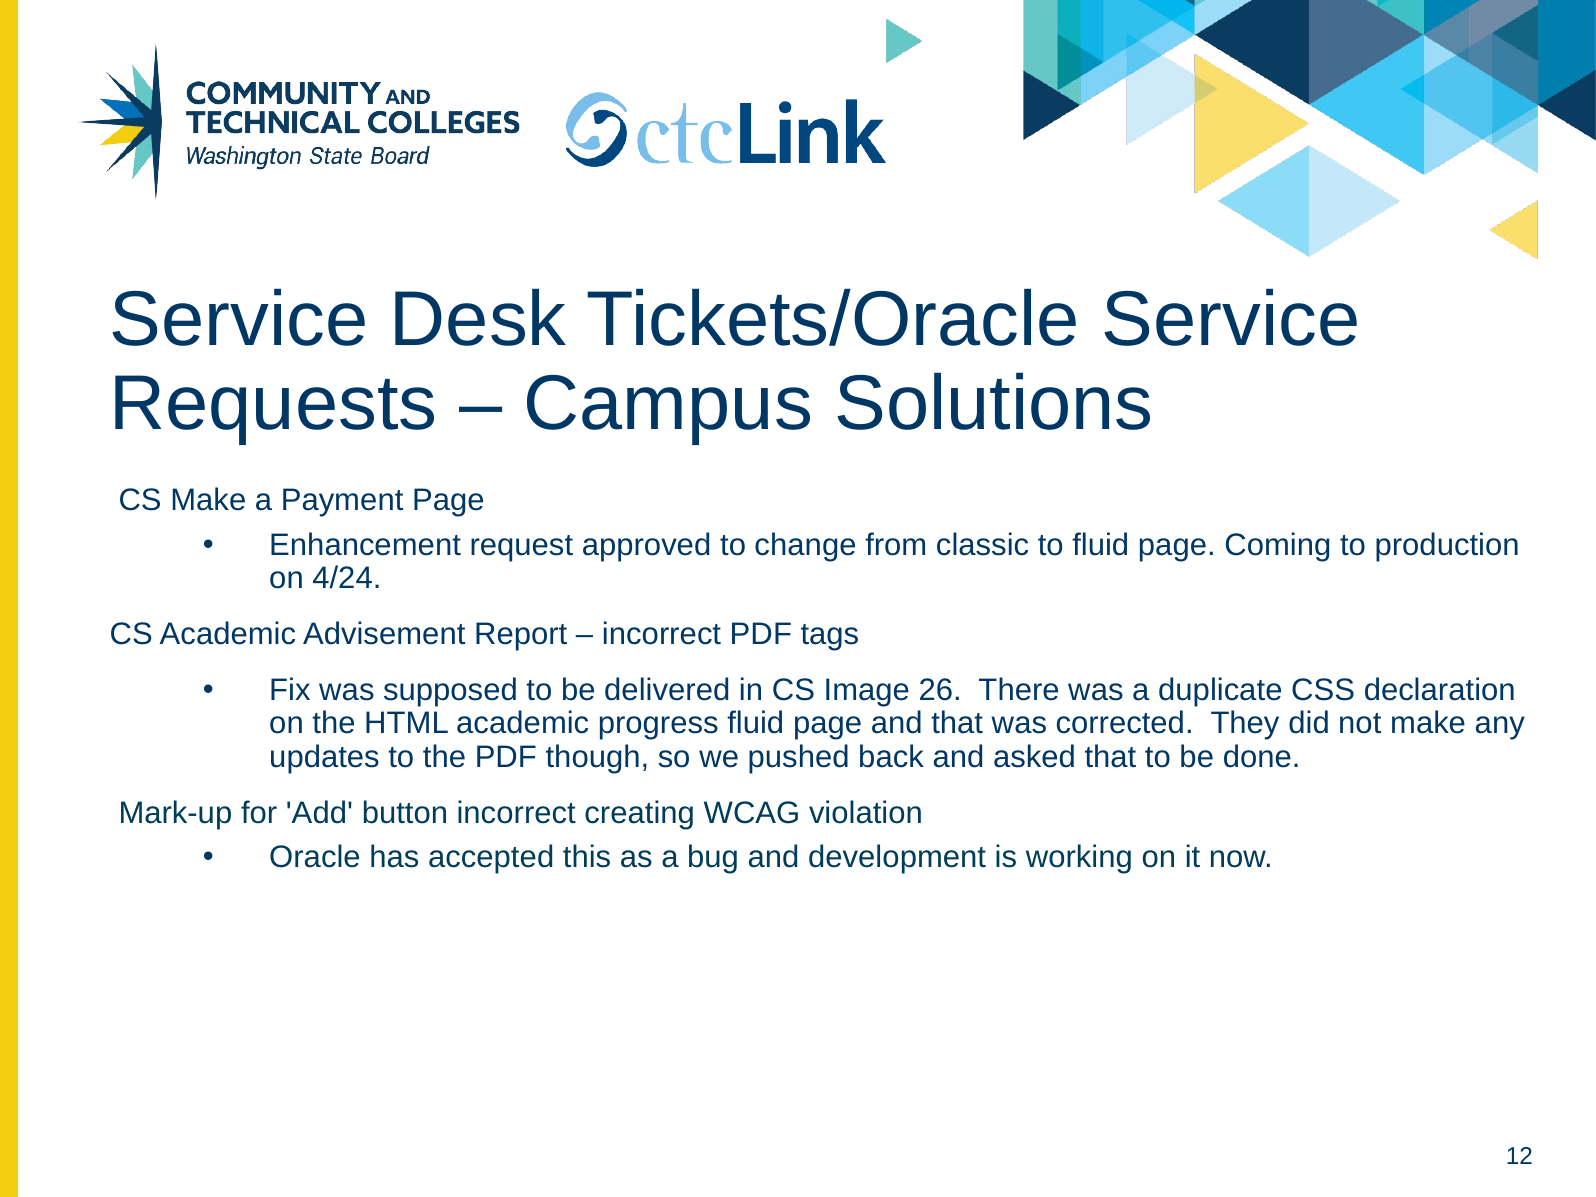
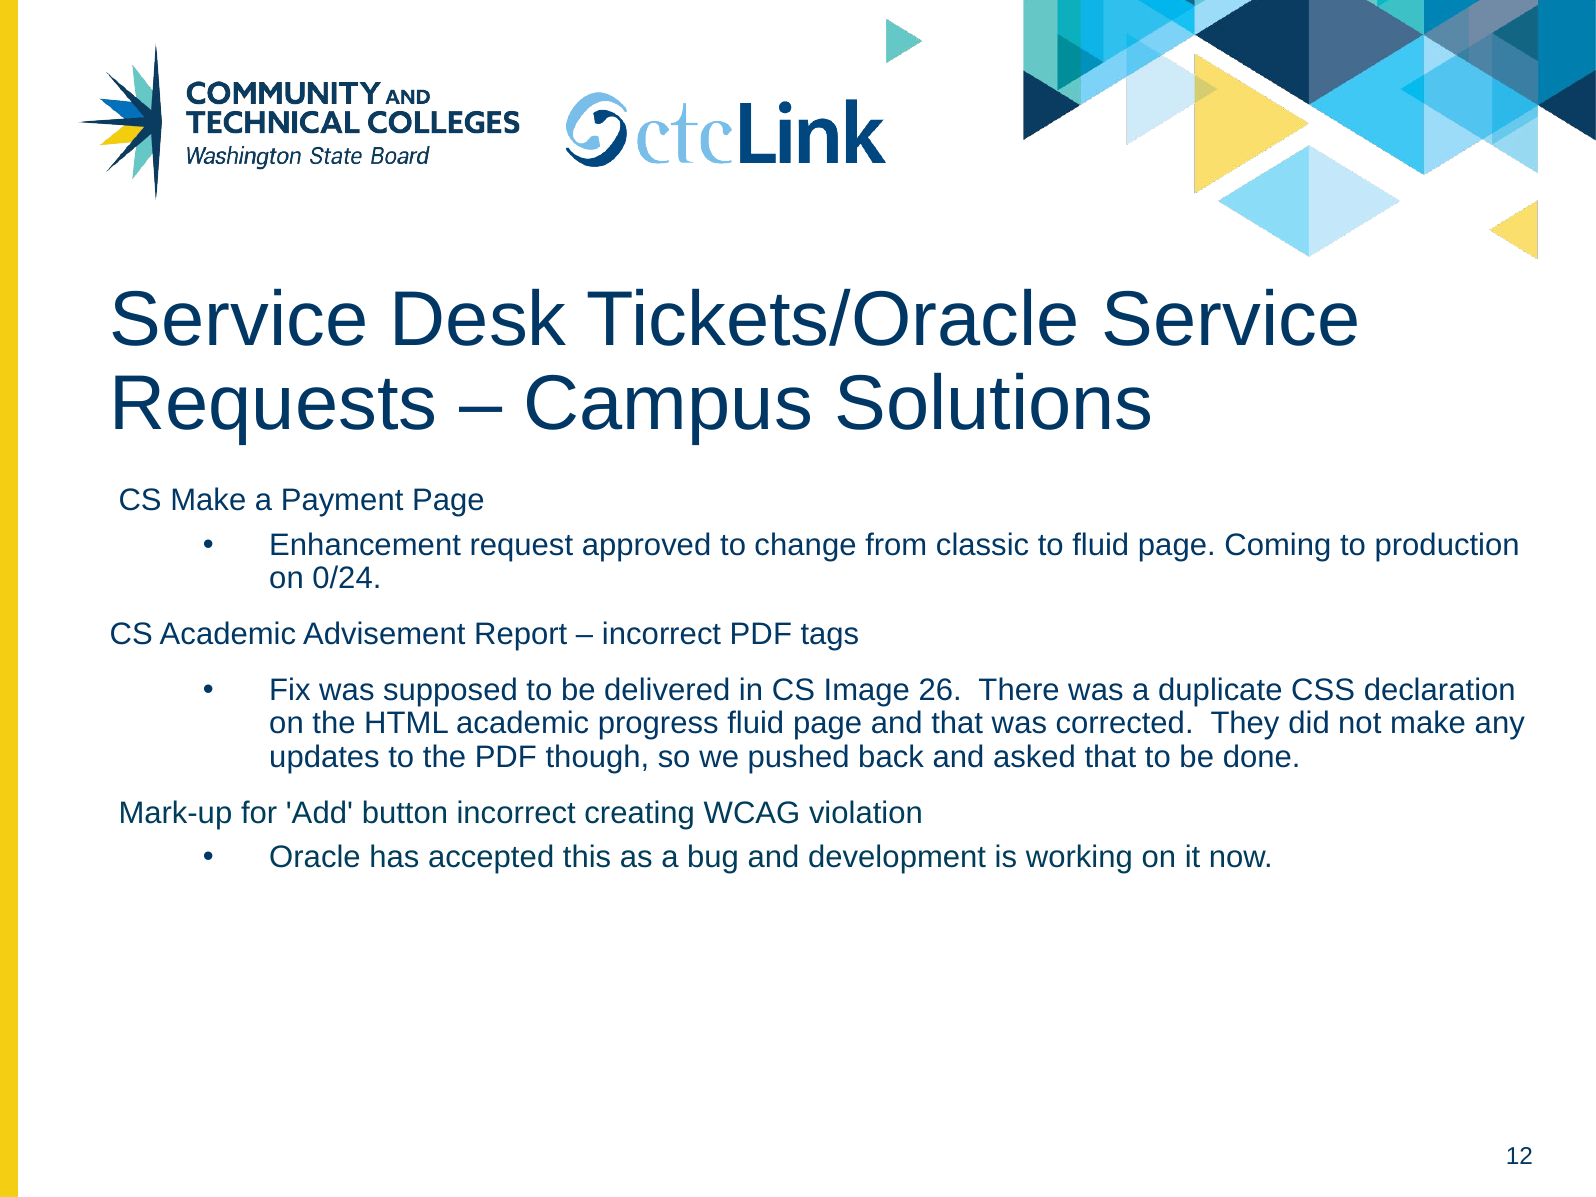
4/24: 4/24 -> 0/24 (347, 579)
